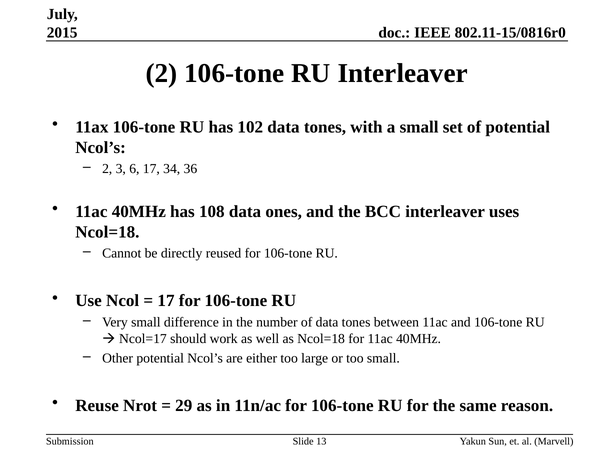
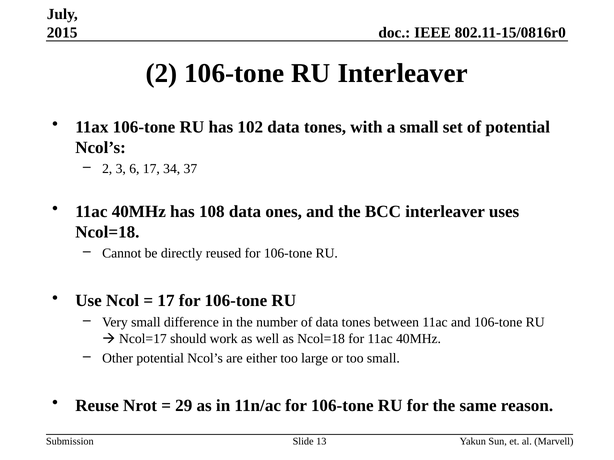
36: 36 -> 37 (190, 169)
